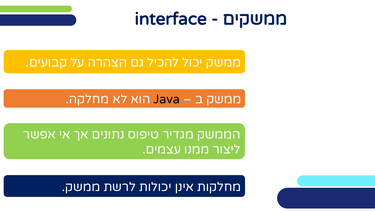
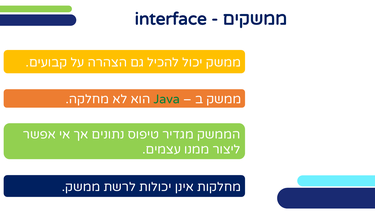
Java colour: black -> green (167, 99)
